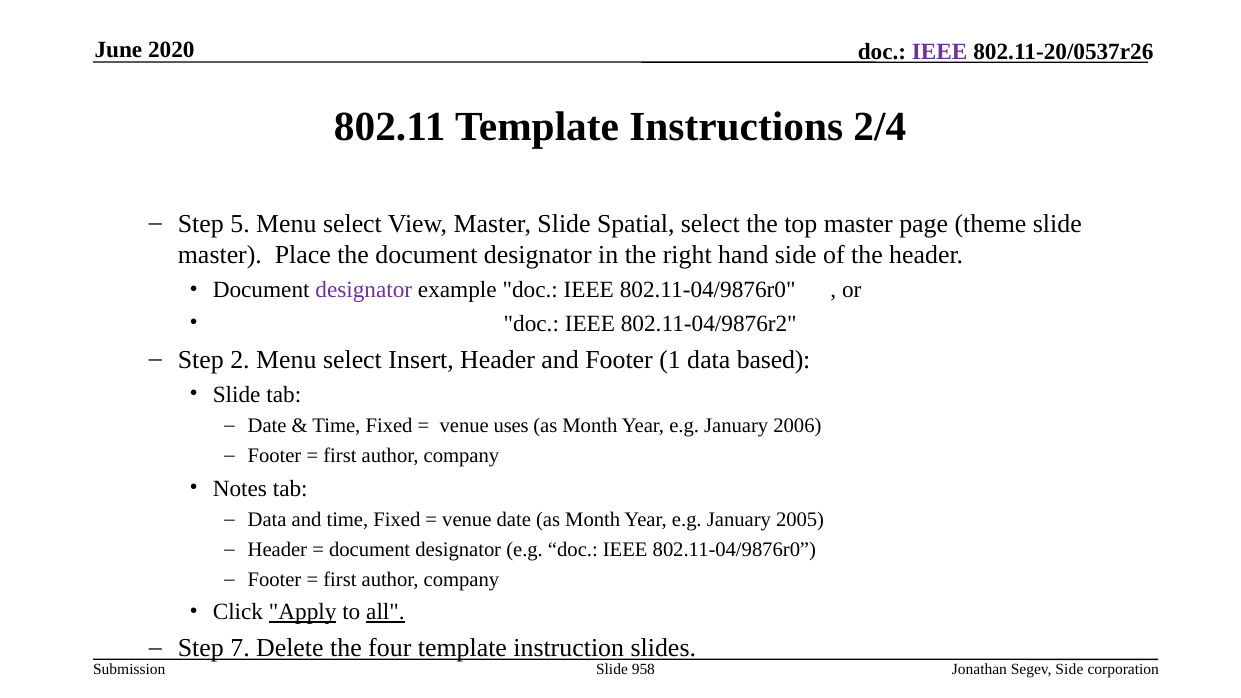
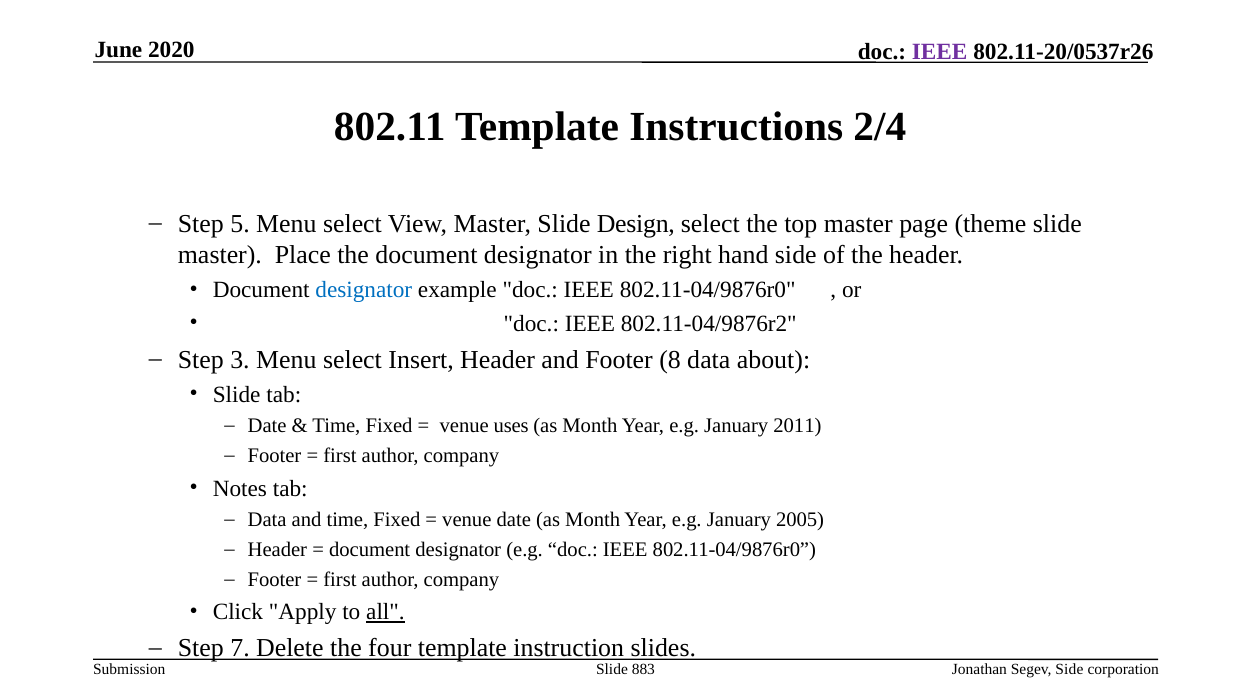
Spatial: Spatial -> Design (636, 224)
designator colour: purple -> blue (364, 290)
2: 2 -> 3 (240, 360)
1: 1 -> 8 (670, 360)
based: based -> about (774, 360)
2006: 2006 -> 2011 (797, 426)
Apply underline: present -> none (303, 612)
958: 958 -> 883 (643, 669)
